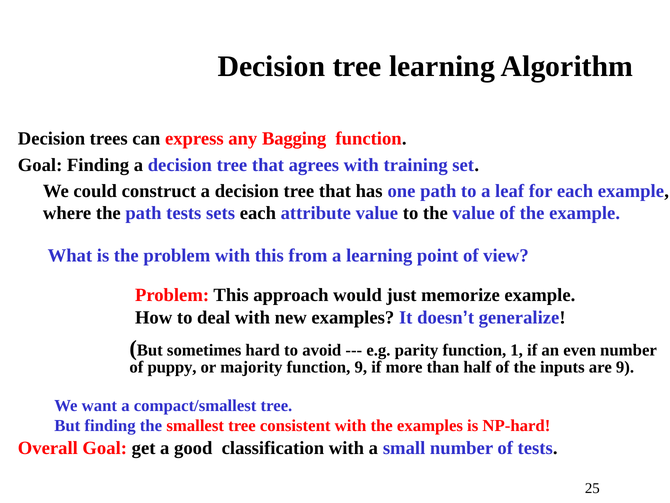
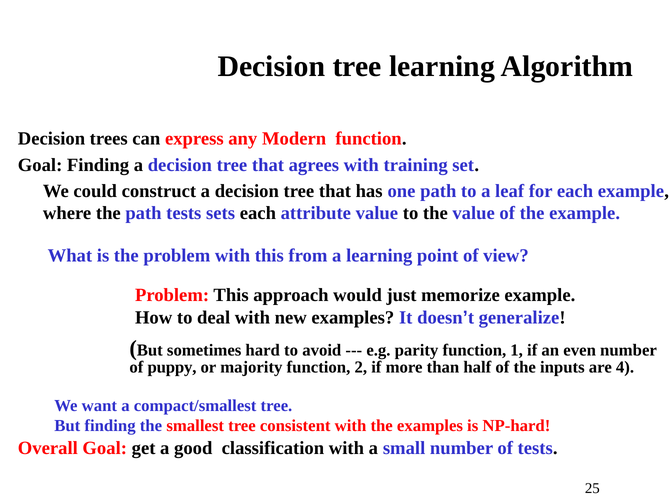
Bagging: Bagging -> Modern (294, 139)
function 9: 9 -> 2 (361, 367)
are 9: 9 -> 4 (625, 367)
